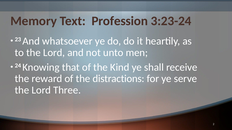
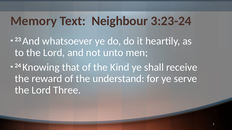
Profession: Profession -> Neighbour (120, 21)
distractions: distractions -> understand (119, 79)
